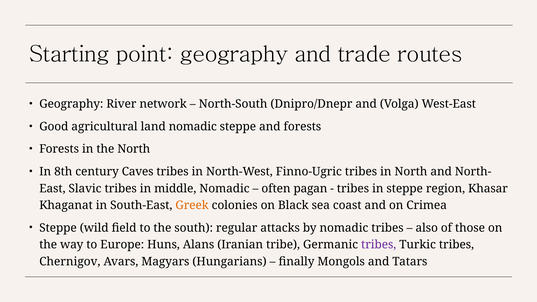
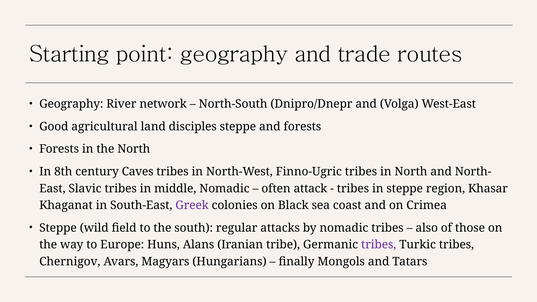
land nomadic: nomadic -> disciples (193, 127)
pagan: pagan -> attack (310, 189)
Greek colour: orange -> purple (192, 205)
